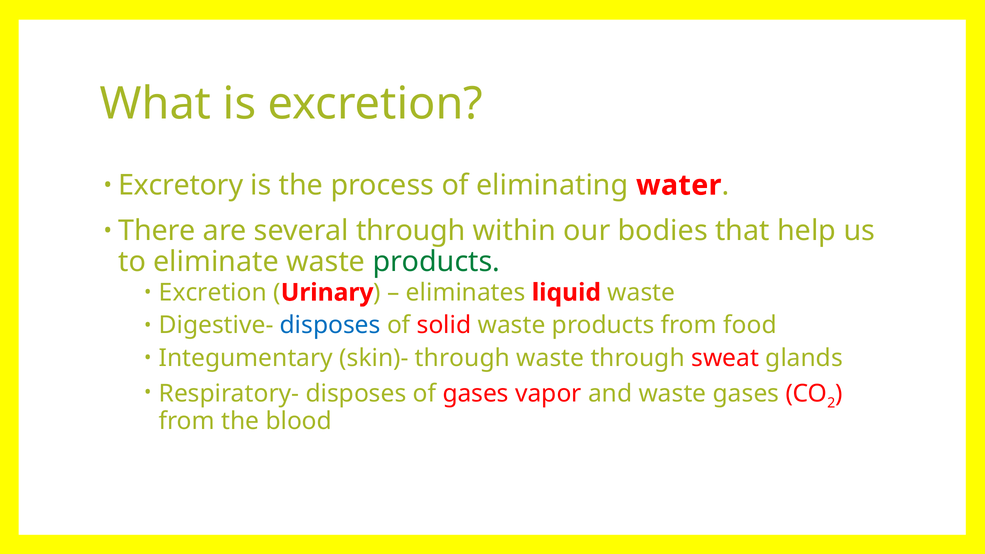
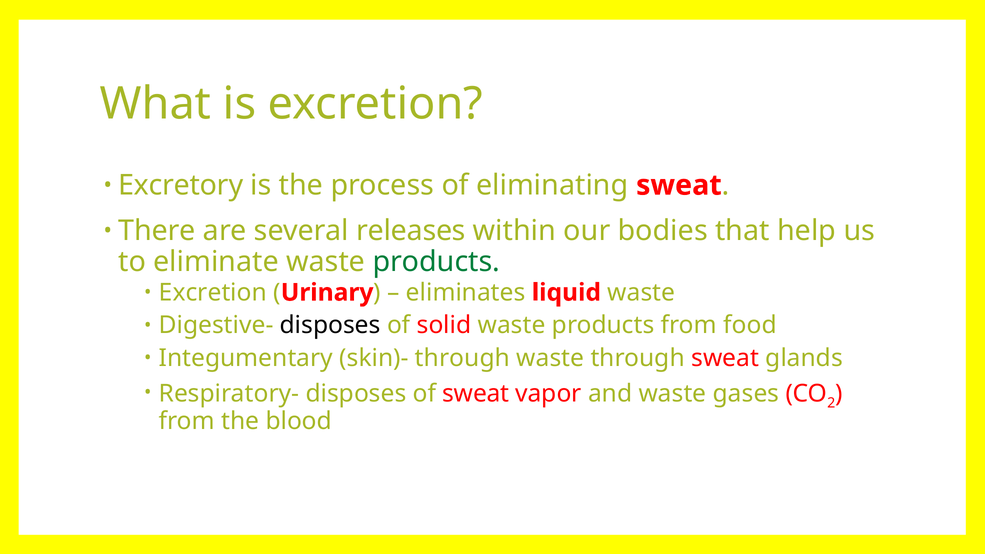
eliminating water: water -> sweat (679, 185)
several through: through -> releases (411, 231)
disposes colour: blue -> black (330, 325)
of gases: gases -> sweat (476, 394)
